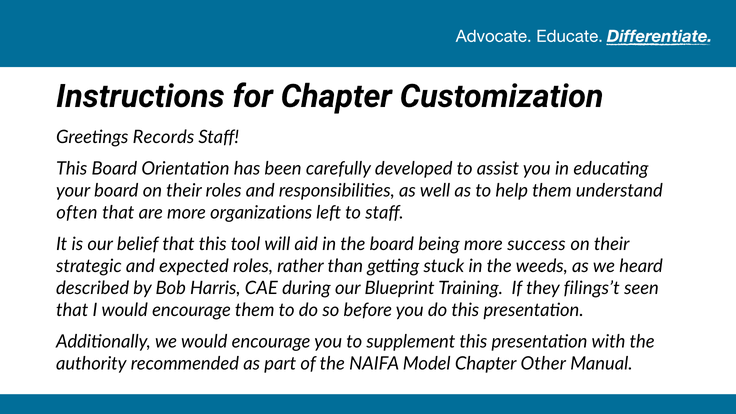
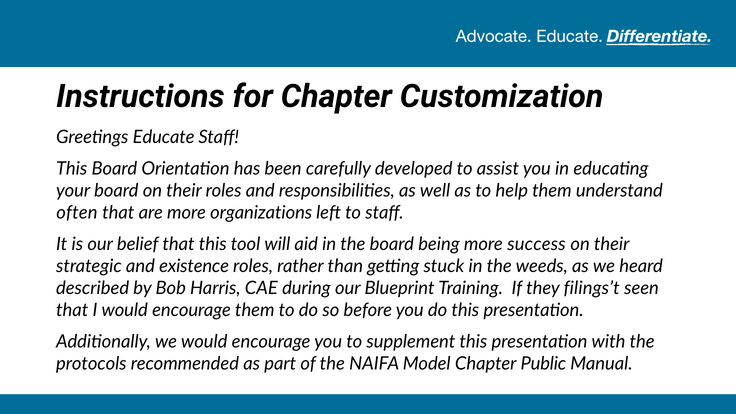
Records: Records -> Educate (164, 137)
expected: expected -> existence (194, 266)
authority: authority -> protocols (91, 364)
Other: Other -> Public (543, 364)
